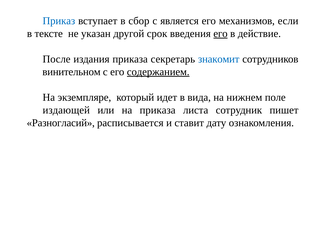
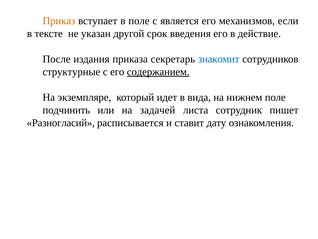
Приказ colour: blue -> orange (59, 21)
в сбор: сбор -> поле (139, 21)
его underline: present -> none (220, 34)
винительном: винительном -> структурные (71, 72)
издающей: издающей -> подчинить (66, 110)
на приказа: приказа -> задачей (158, 110)
